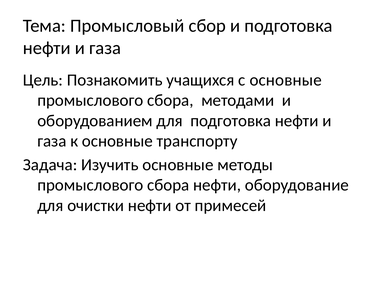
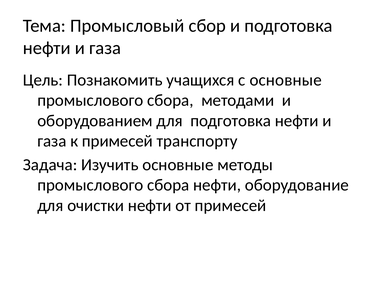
к основные: основные -> примесей (117, 141)
